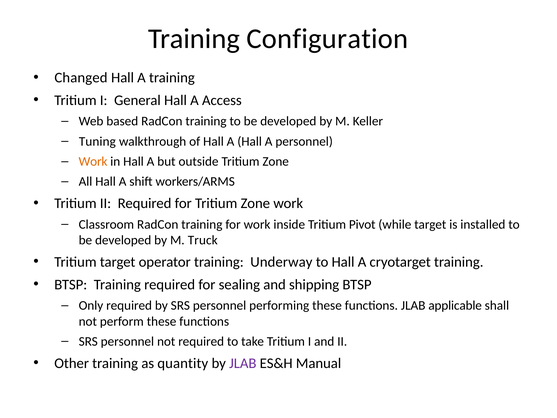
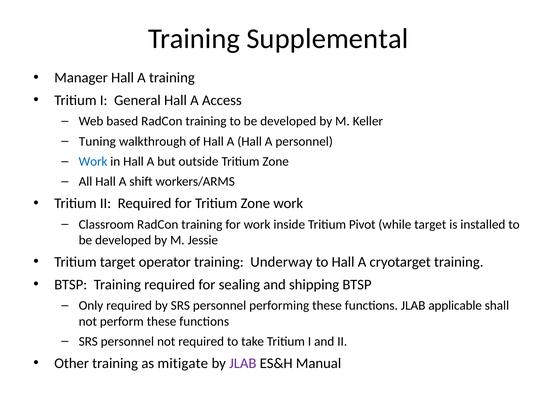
Configuration: Configuration -> Supplemental (327, 39)
Changed: Changed -> Manager (81, 78)
Work colour: orange -> blue (93, 161)
Truck: Truck -> Jessie (203, 240)
quantity: quantity -> mitigate (183, 363)
